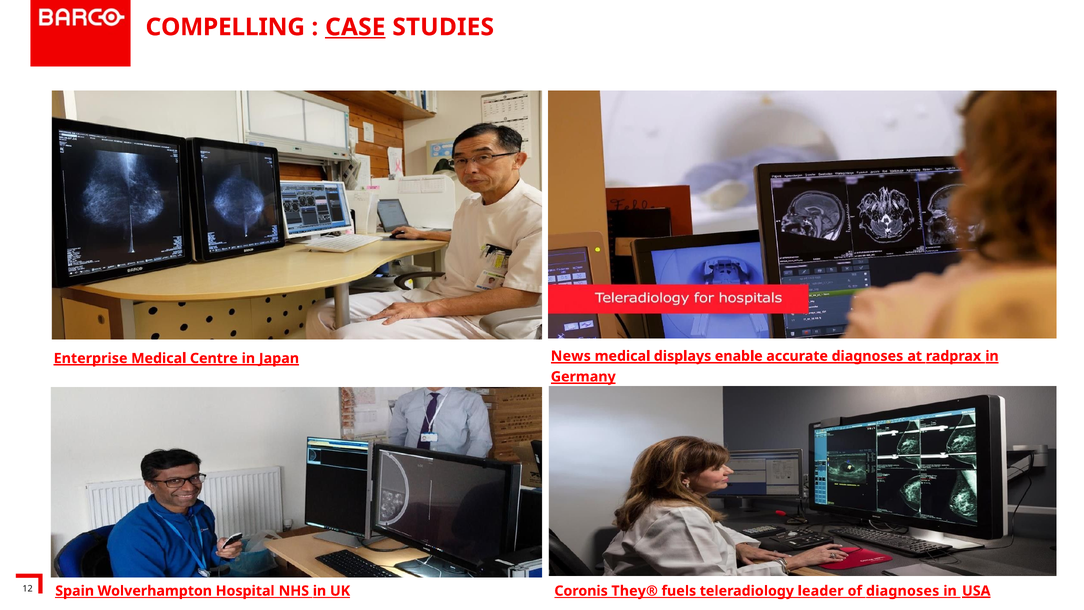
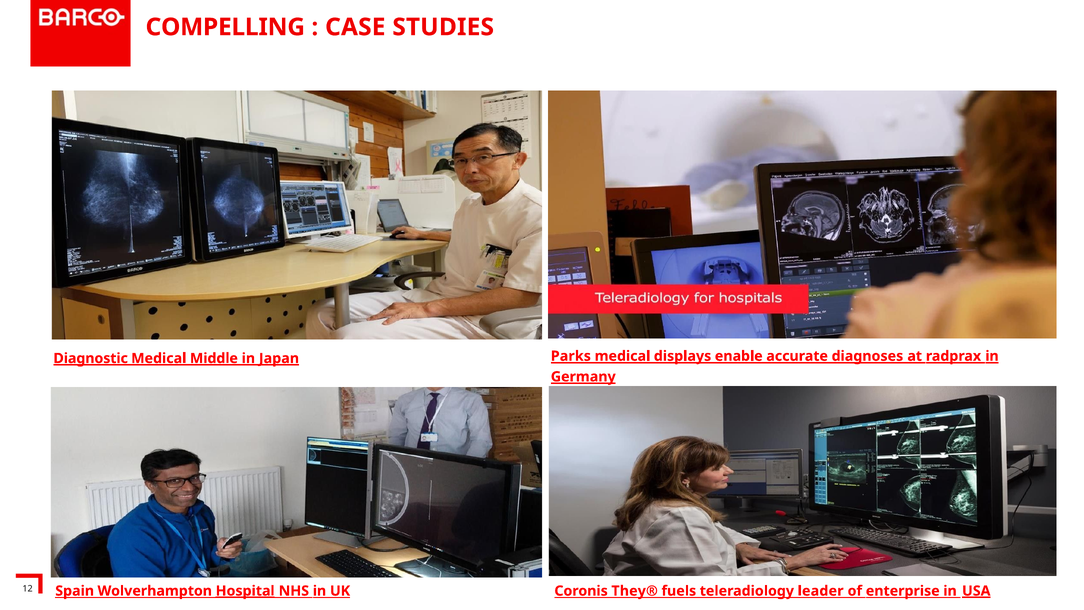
CASE underline: present -> none (355, 27)
Enterprise: Enterprise -> Diagnostic (91, 358)
Centre: Centre -> Middle (214, 358)
News: News -> Parks (571, 356)
Hospital underline: none -> present (245, 591)
of diagnoses: diagnoses -> enterprise (903, 591)
